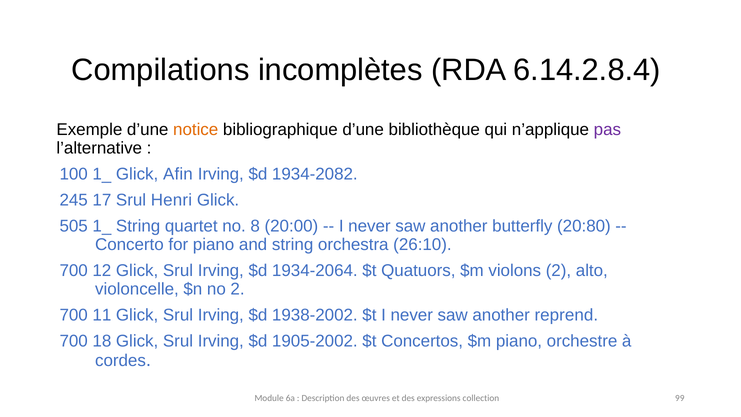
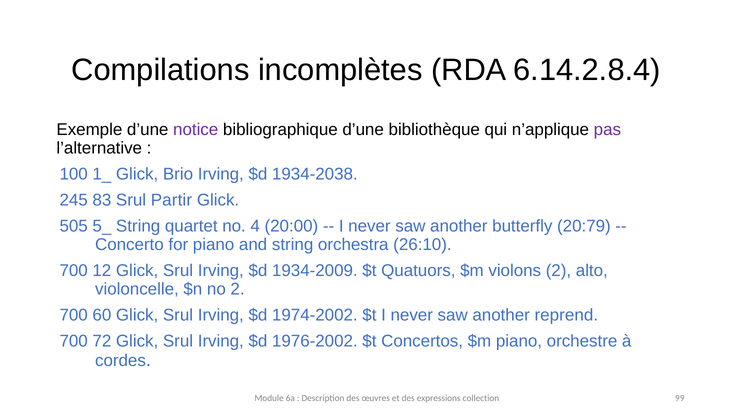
notice colour: orange -> purple (196, 130)
Afin: Afin -> Brio (178, 174)
1934-2082: 1934-2082 -> 1934-2038 (315, 174)
17: 17 -> 83 (102, 200)
Henri: Henri -> Partir (171, 200)
505 1_: 1_ -> 5_ (102, 226)
8: 8 -> 4 (255, 226)
20:80: 20:80 -> 20:79 (584, 226)
1934-2064: 1934-2064 -> 1934-2009 (315, 271)
11: 11 -> 60 (102, 315)
1938-2002: 1938-2002 -> 1974-2002 (315, 315)
18: 18 -> 72 (102, 341)
1905-2002: 1905-2002 -> 1976-2002 (315, 341)
